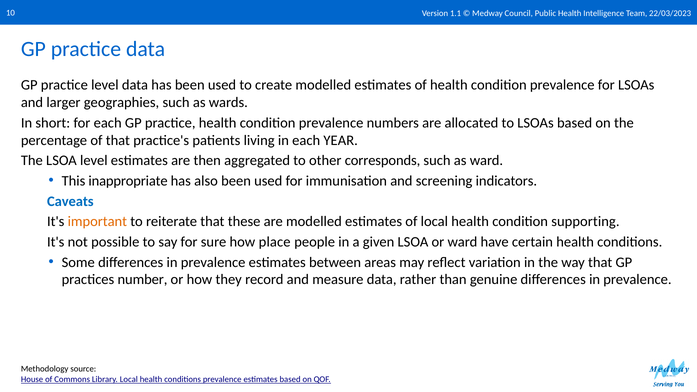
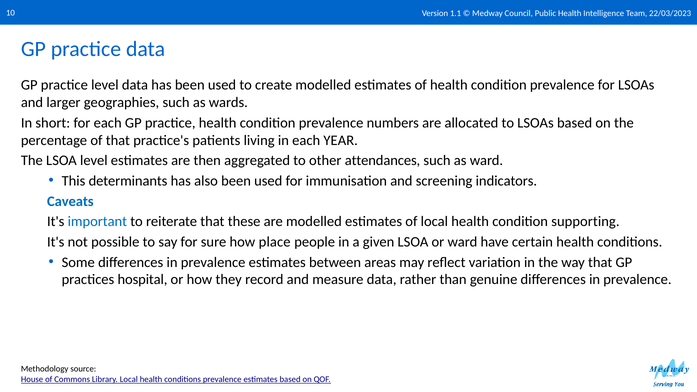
corresponds: corresponds -> attendances (383, 161)
inappropriate: inappropriate -> determinants (128, 181)
important colour: orange -> blue (97, 222)
number: number -> hospital (142, 280)
